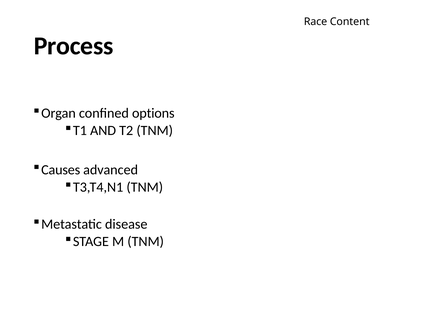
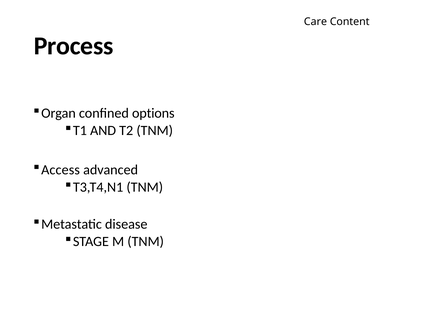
Race: Race -> Care (315, 22)
Causes: Causes -> Access (61, 170)
